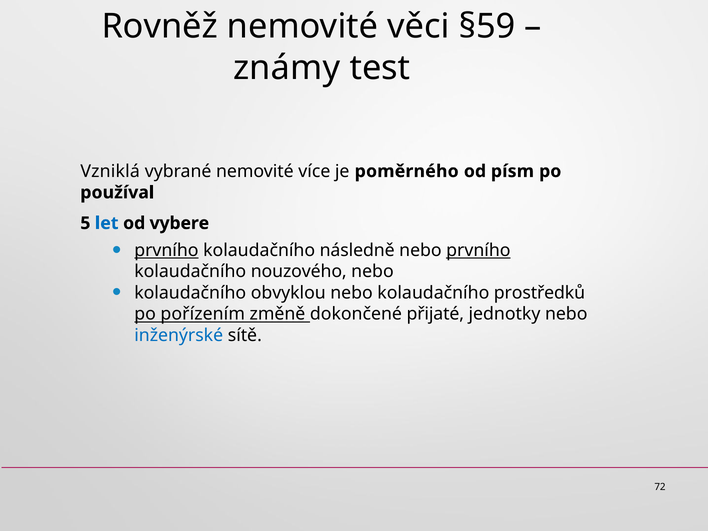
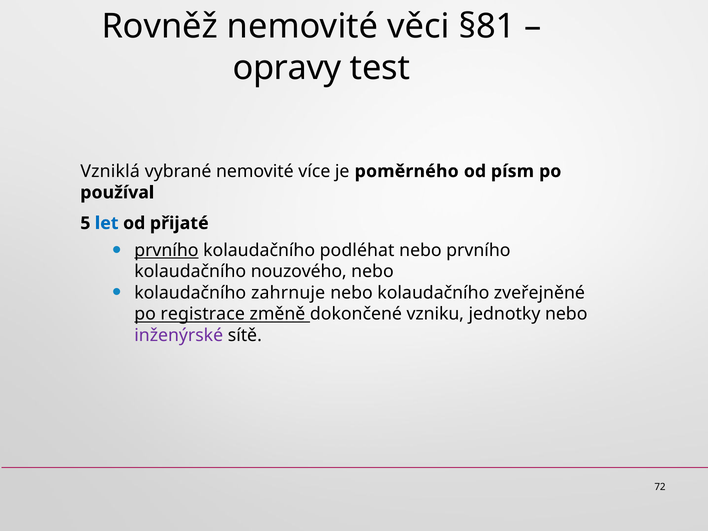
§59: §59 -> §81 (487, 27)
známy: známy -> opravy (287, 68)
vybere: vybere -> přijaté (179, 223)
následně: následně -> podléhat (357, 250)
prvního underline: present -> none (478, 250)
obvyklou: obvyklou -> zahrnuje (288, 293)
prostředků: prostředků -> zveřejněné (539, 293)
pořízením: pořízením -> registrace (203, 314)
přijaté: přijaté -> vzniku (435, 314)
inženýrské colour: blue -> purple (179, 335)
